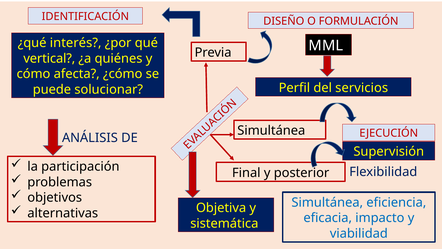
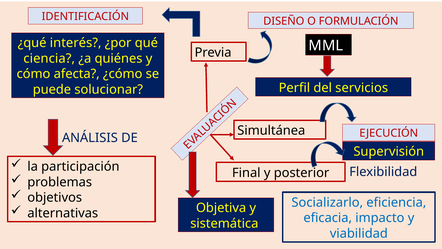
vertical: vertical -> ciencia (49, 58)
Simultánea: Simultánea -> Socializarlo (327, 202)
